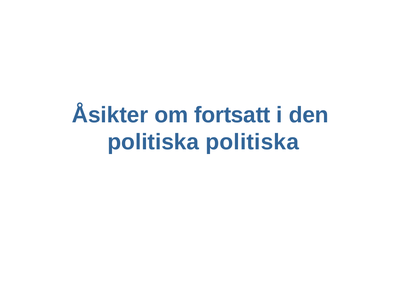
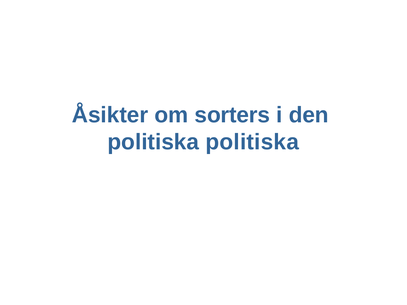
fortsatt: fortsatt -> sorters (232, 115)
